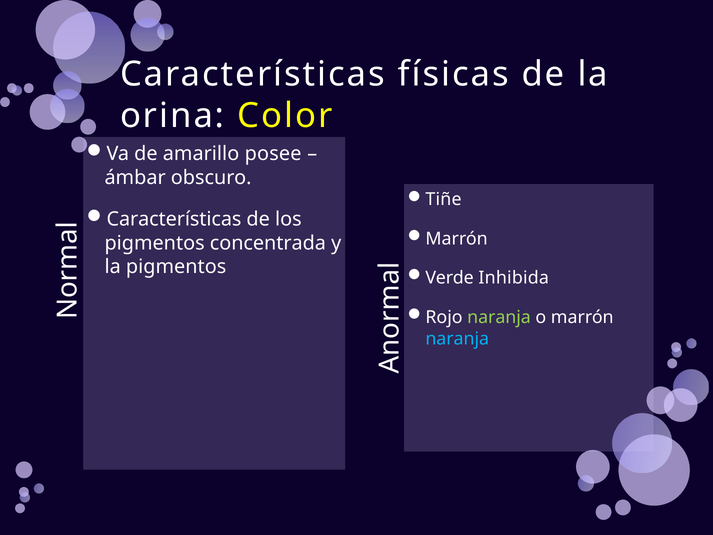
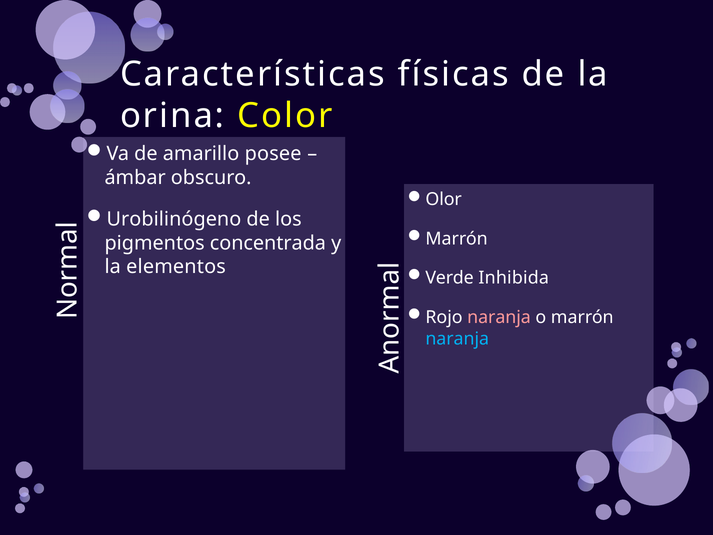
Tiñe: Tiñe -> Olor (444, 199)
Características: Características -> Urobilinógeno (174, 219)
la pigmentos: pigmentos -> elementos (176, 267)
naranja colour: light green -> pink (499, 317)
